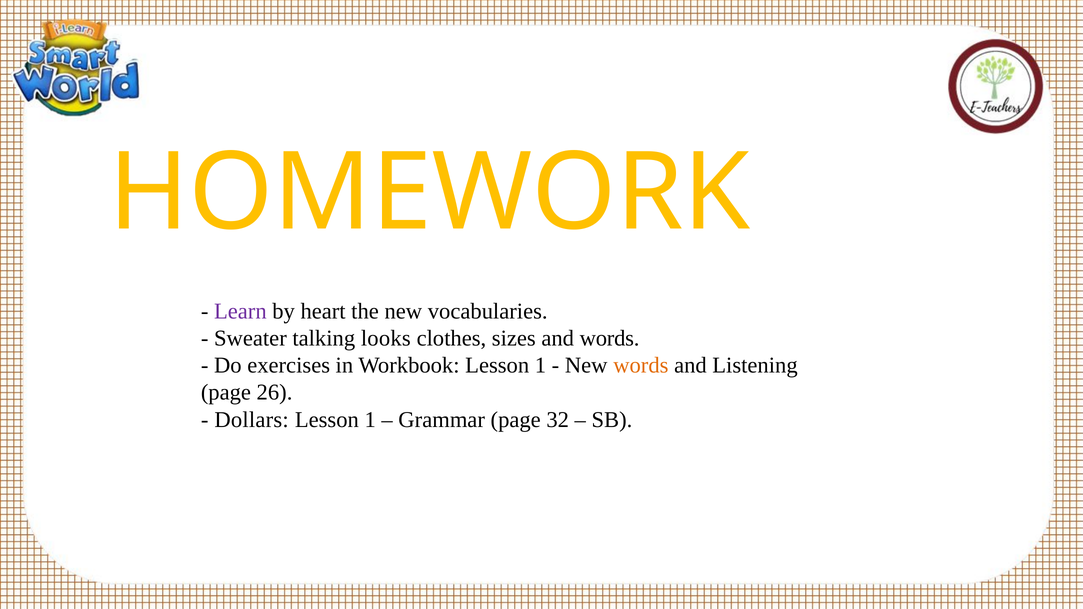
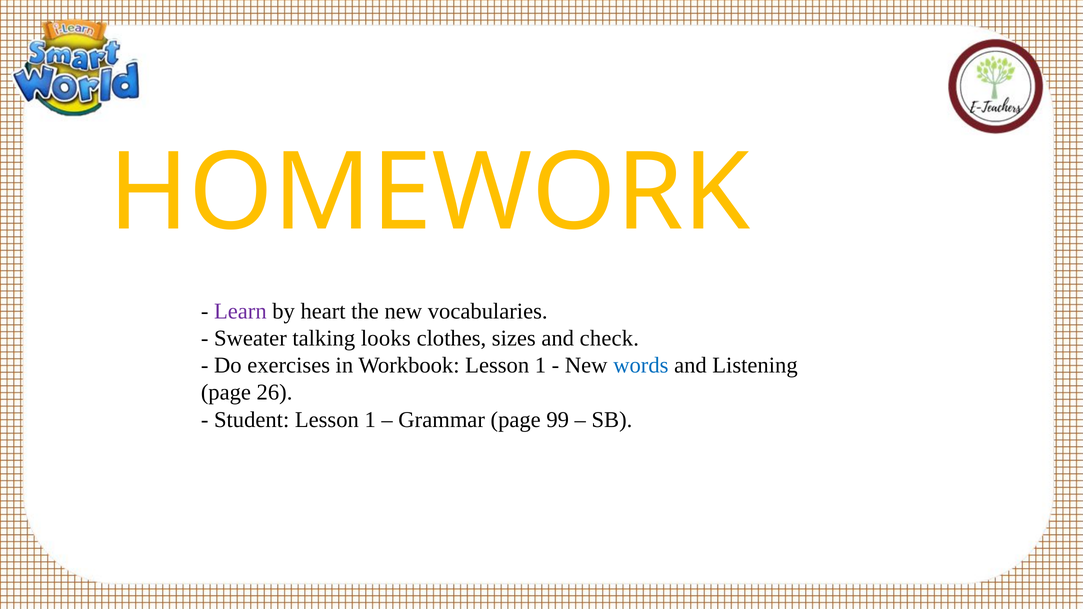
and words: words -> check (609, 338)
words colour: orange -> blue (641, 366)
Dollars: Dollars -> Student (252, 420)
32: 32 -> 99 (558, 420)
